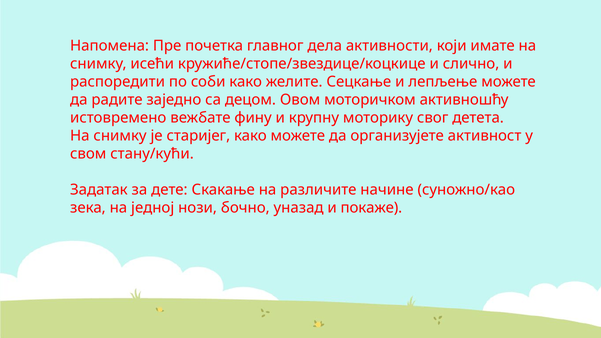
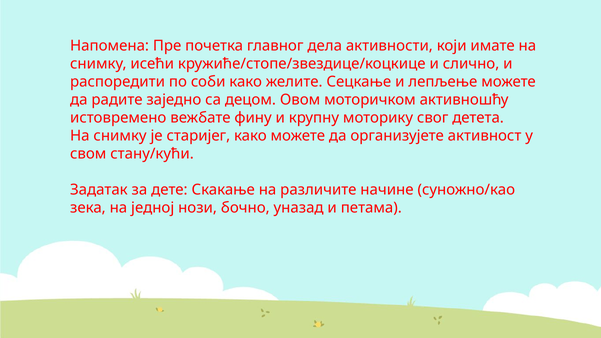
покаже: покаже -> петама (371, 208)
